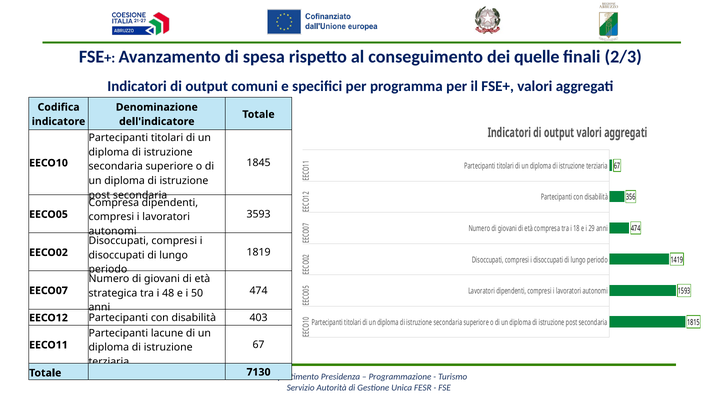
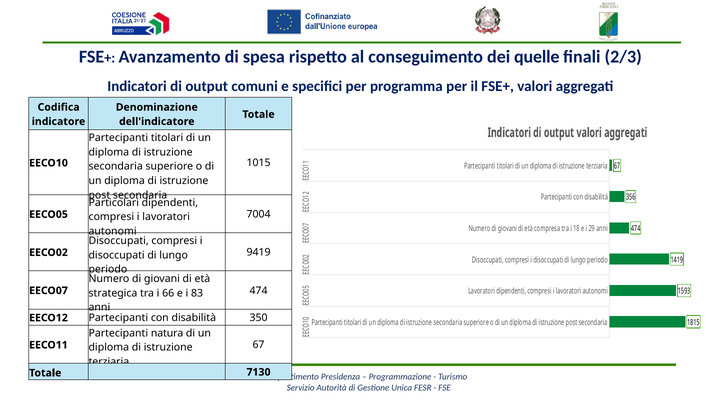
1845: 1845 -> 1015 (259, 163)
Compresa: Compresa -> Particolari (114, 203)
3593: 3593 -> 7004 (259, 215)
1819: 1819 -> 9419 (259, 253)
48: 48 -> 66 (168, 294)
50: 50 -> 83 (197, 294)
403: 403 -> 350 (259, 318)
lacune: lacune -> natura (167, 334)
